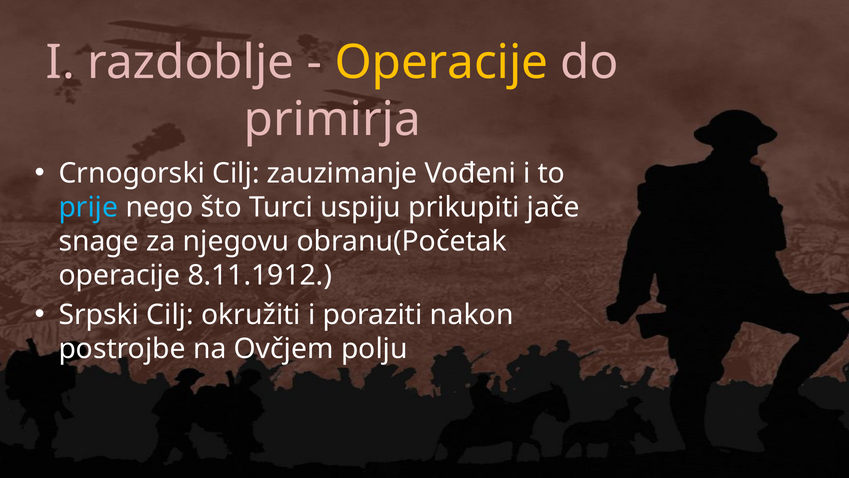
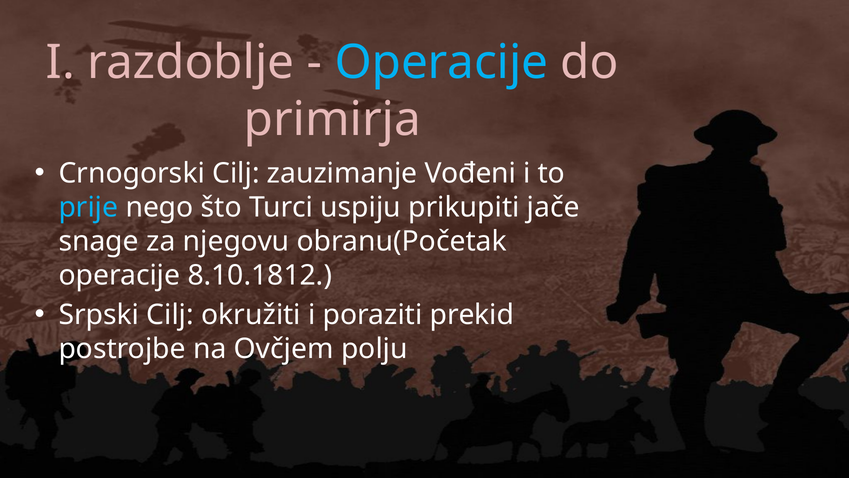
Operacije colour: yellow -> light blue (441, 62)
8.11.1912: 8.11.1912 -> 8.10.1812 (260, 275)
nakon: nakon -> prekid (472, 315)
